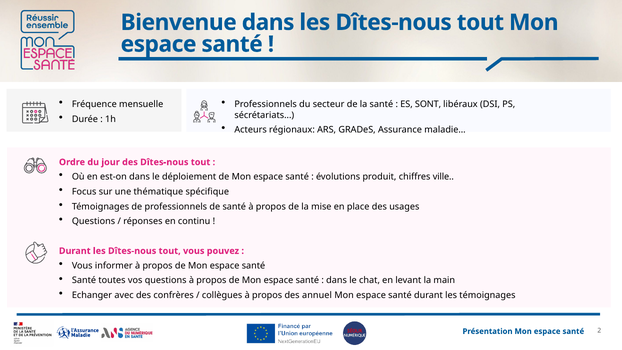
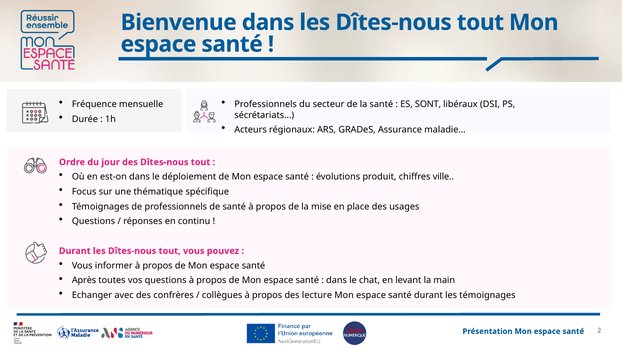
Santé: Santé -> Après (84, 280)
annuel: annuel -> lecture (317, 295)
